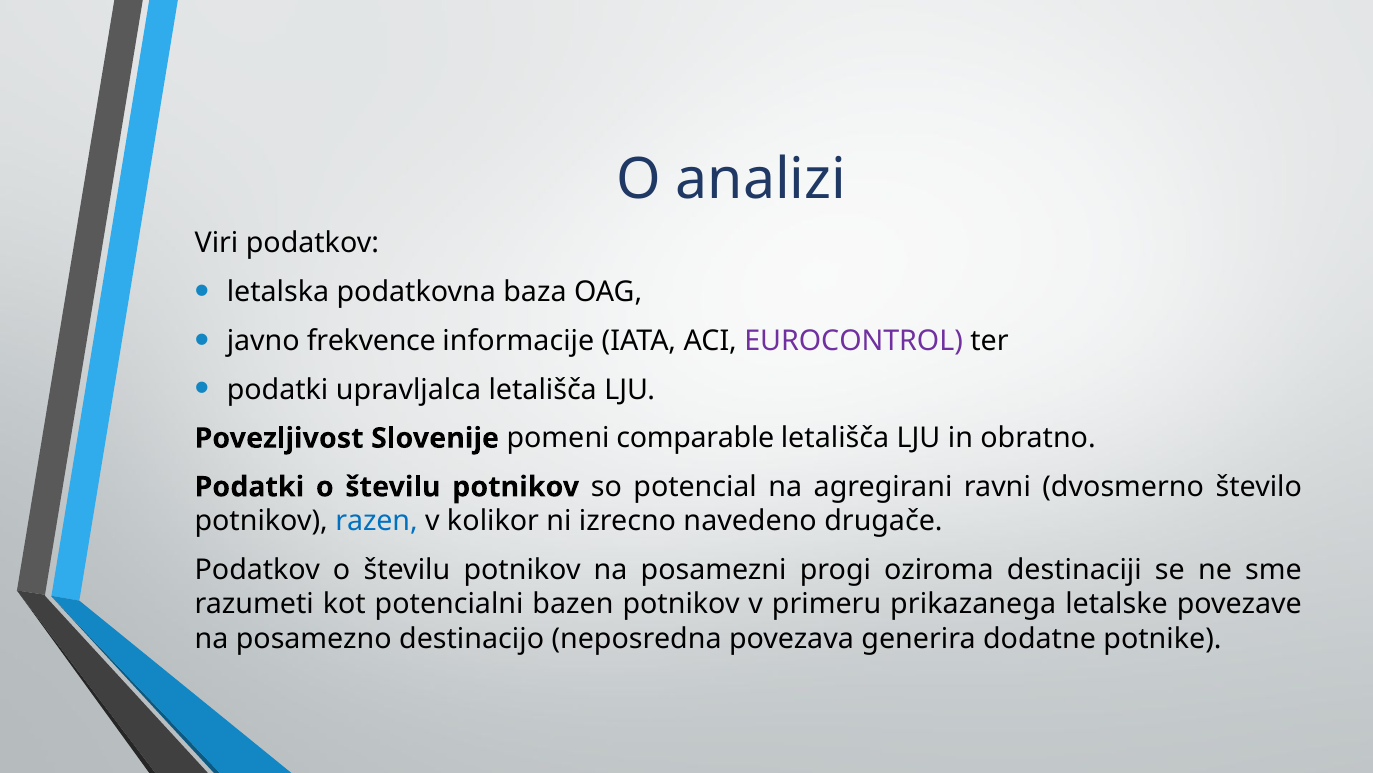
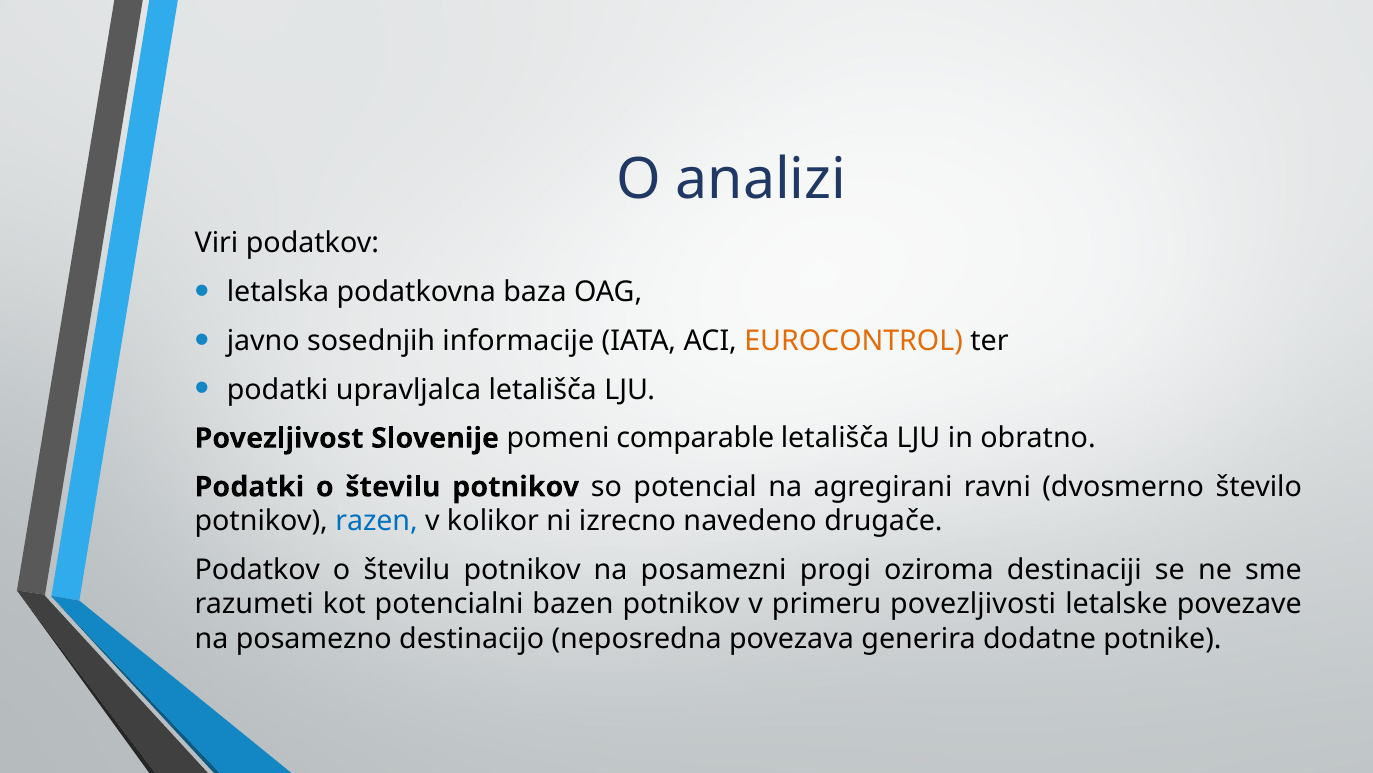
frekvence: frekvence -> sosednjih (371, 341)
EUROCONTROL colour: purple -> orange (854, 341)
prikazanega: prikazanega -> povezljivosti (973, 604)
